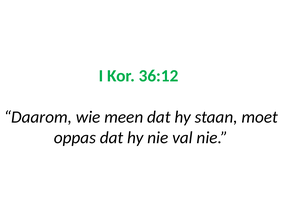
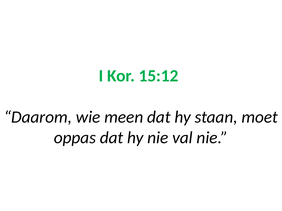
36:12: 36:12 -> 15:12 (159, 76)
